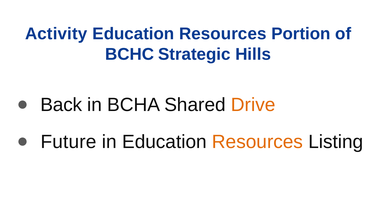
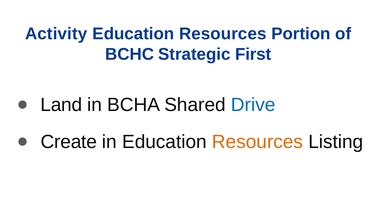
Hills: Hills -> First (253, 54)
Back: Back -> Land (61, 105)
Drive colour: orange -> blue (253, 105)
Future: Future -> Create (69, 141)
